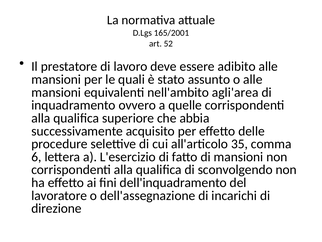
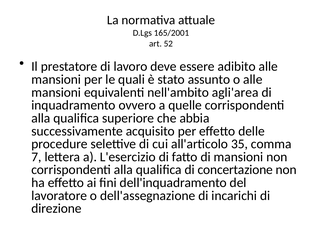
6: 6 -> 7 (36, 157)
sconvolgendo: sconvolgendo -> concertazione (235, 169)
